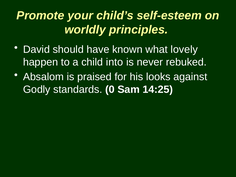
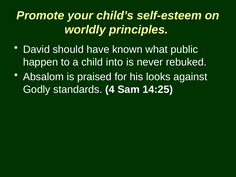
lovely: lovely -> public (184, 50)
0: 0 -> 4 (110, 89)
